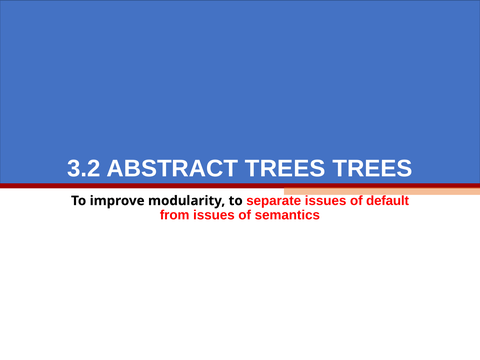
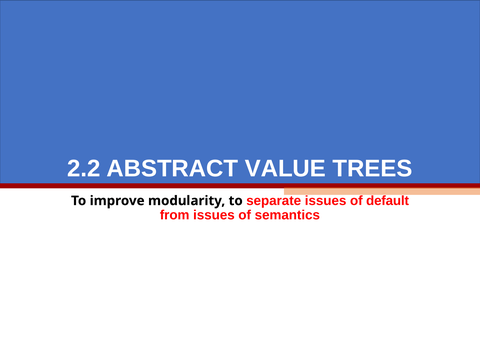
3.2: 3.2 -> 2.2 (84, 169)
ABSTRACT TREES: TREES -> VALUE (285, 169)
